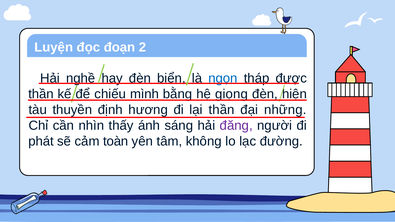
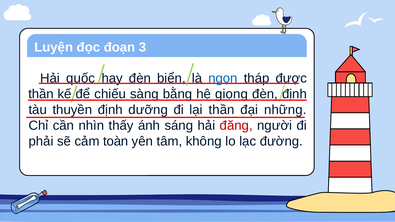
2: 2 -> 3 (143, 47)
nghề: nghề -> quốc (81, 78)
mình: mình -> sàng (144, 94)
đèn hiện: hiện -> định (294, 94)
hương: hương -> dưỡng (148, 110)
đăng colour: purple -> red (236, 126)
phát: phát -> phải (41, 141)
